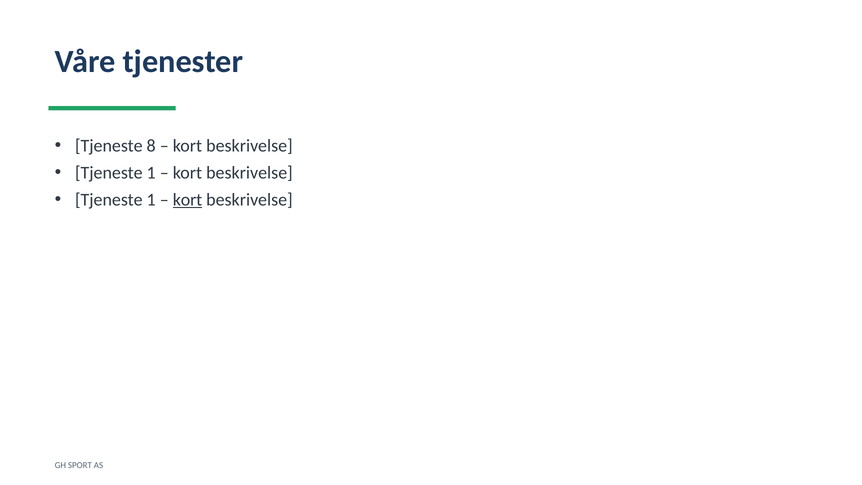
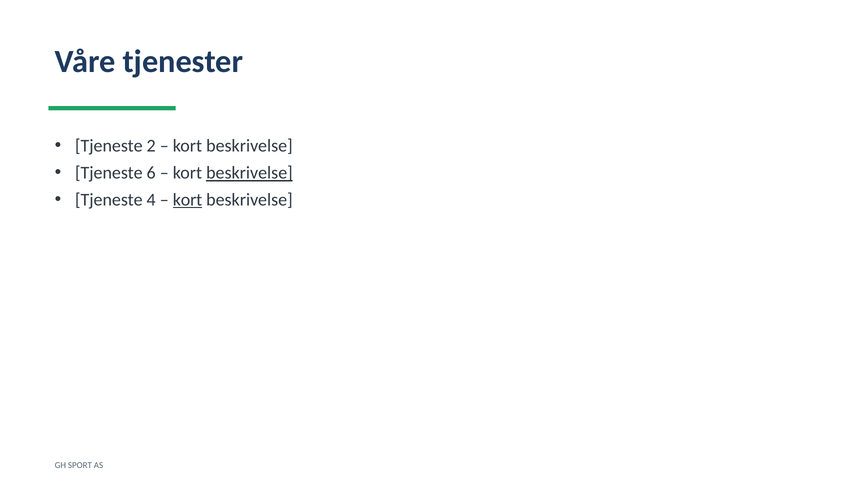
8: 8 -> 2 (151, 146)
1: 1 -> 6 (151, 173)
beskrivelse underline: none -> present (249, 173)
1: 1 -> 4 (151, 200)
